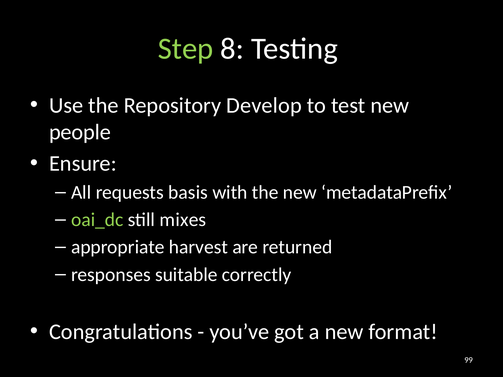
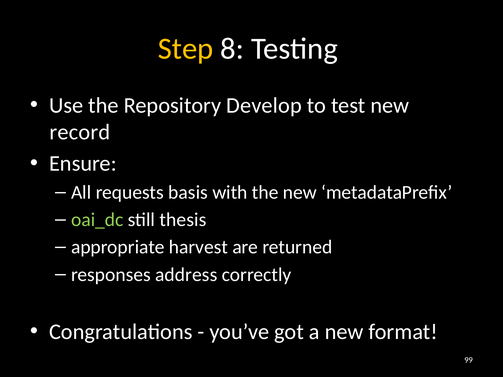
Step colour: light green -> yellow (186, 49)
people: people -> record (80, 132)
mixes: mixes -> thesis (183, 220)
suitable: suitable -> address (186, 275)
